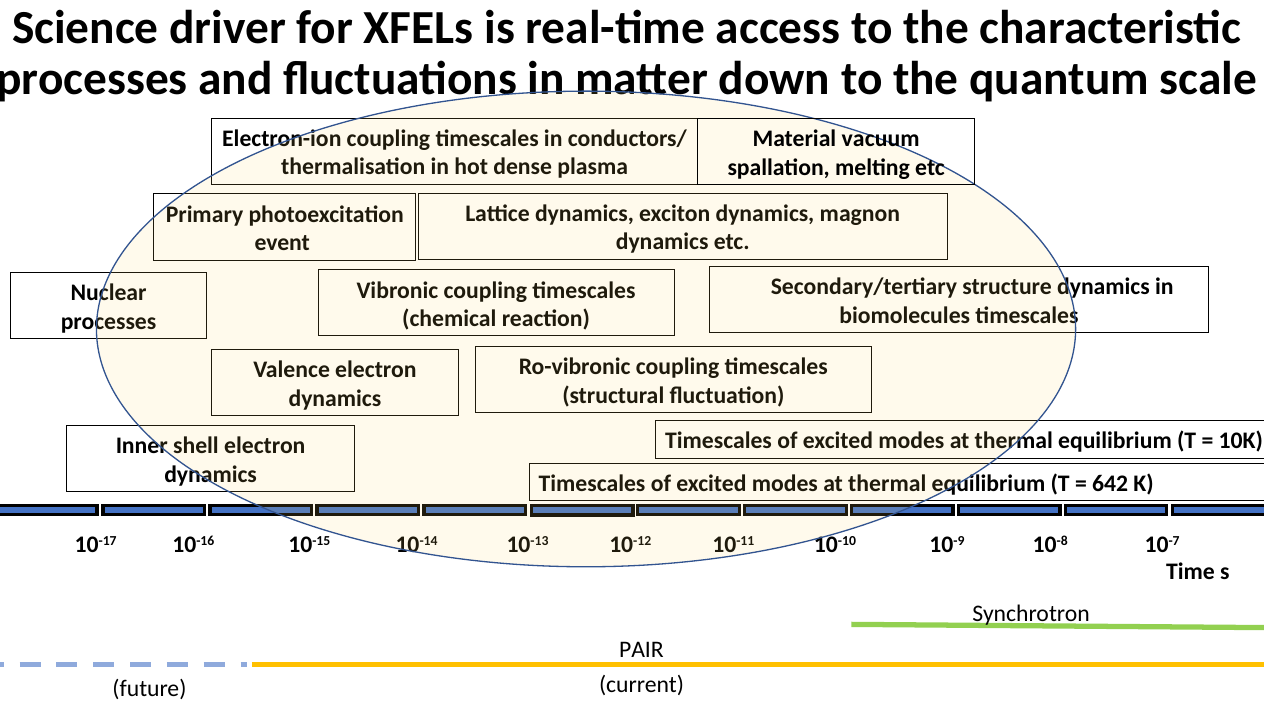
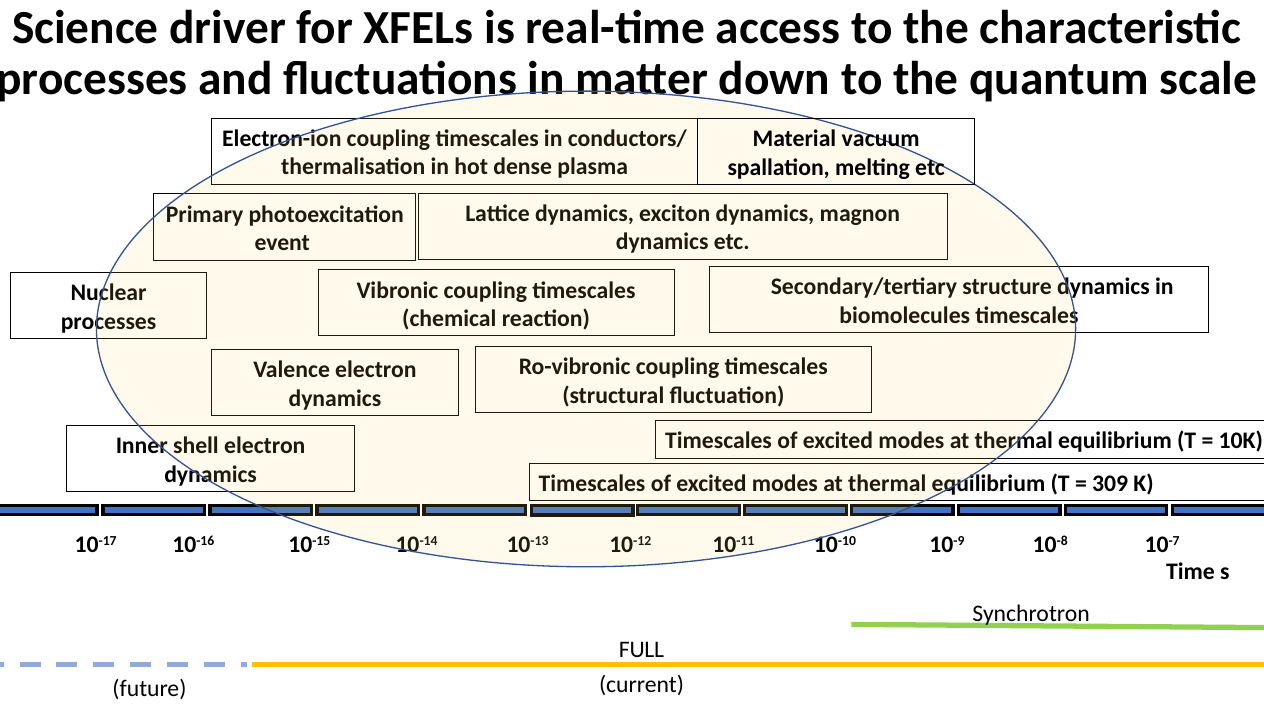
642: 642 -> 309 (1110, 484)
PAIR: PAIR -> FULL (642, 650)
